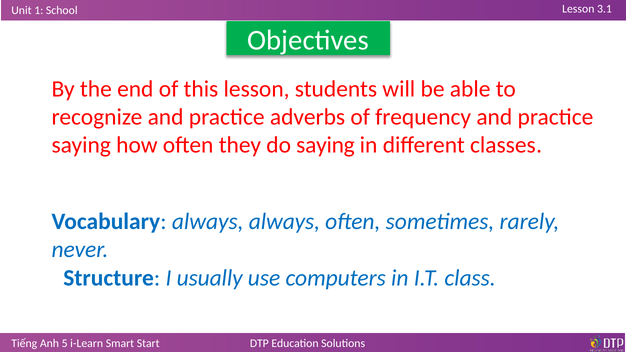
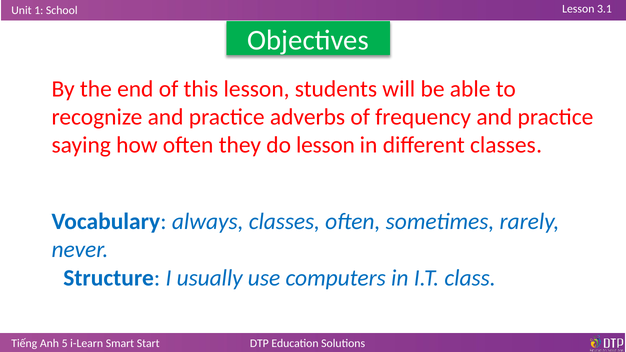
do saying: saying -> lesson (325, 145)
always always: always -> classes (284, 222)
